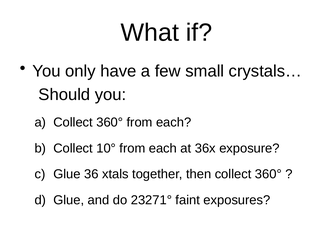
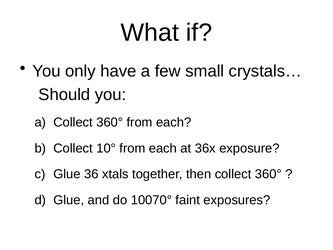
23271°: 23271° -> 10070° (151, 200)
